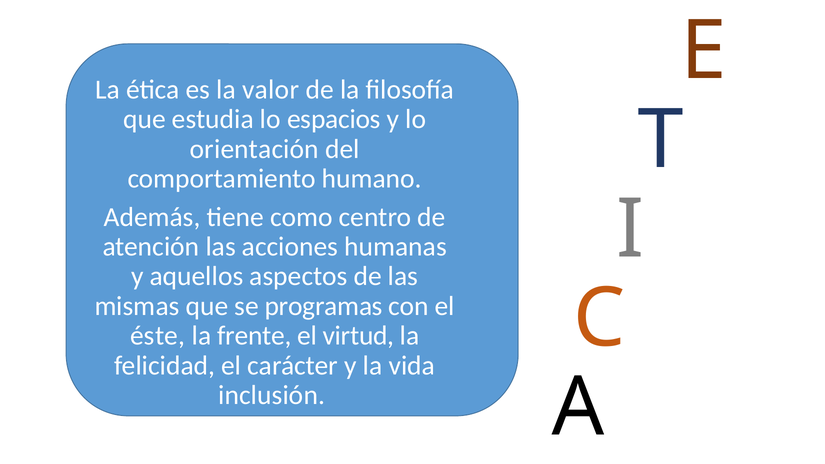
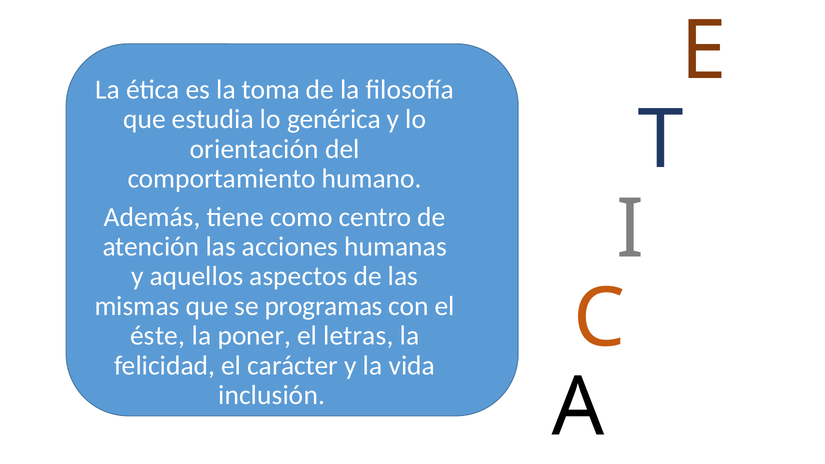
valor: valor -> toma (271, 90)
espacios: espacios -> genérica (334, 119)
frente: frente -> poner (254, 336)
virtud: virtud -> letras (358, 336)
